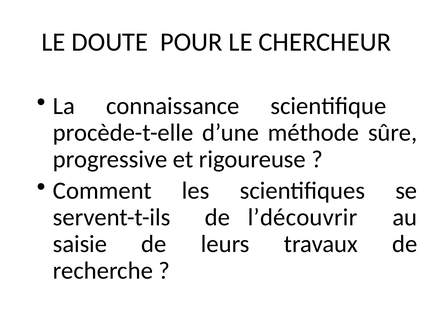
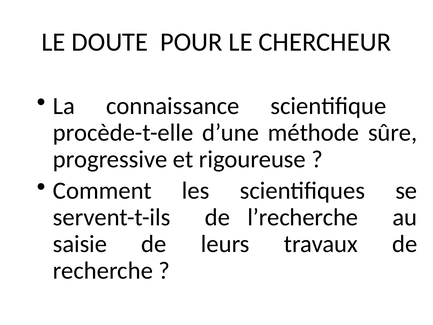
l’découvrir: l’découvrir -> l’recherche (303, 217)
